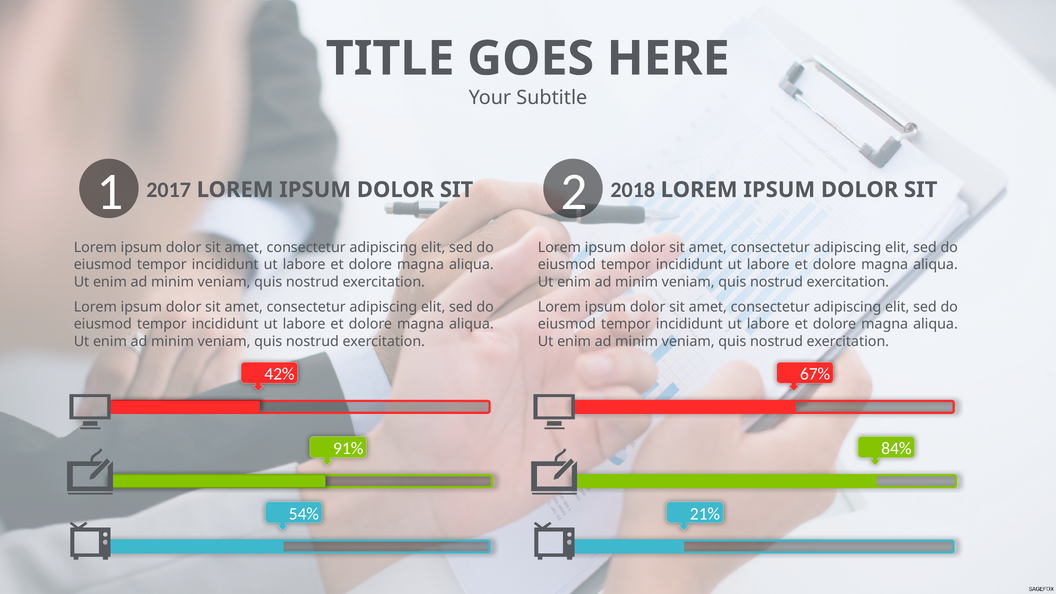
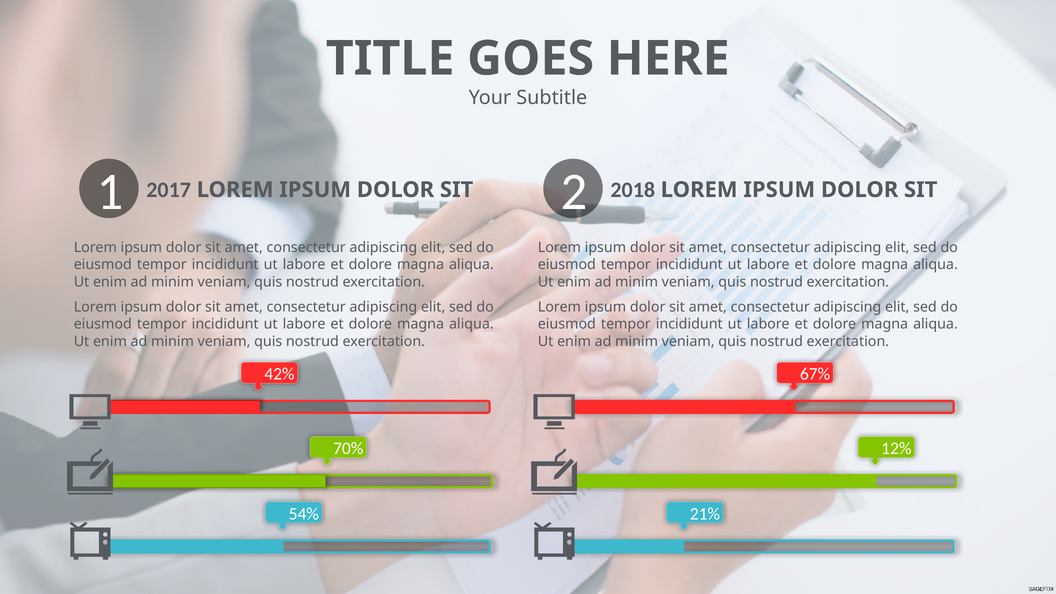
91%: 91% -> 70% (348, 448)
84%: 84% -> 12% (896, 448)
